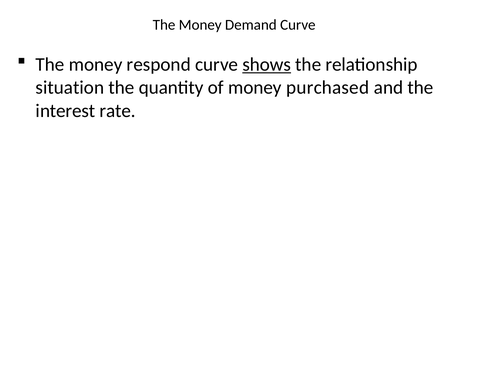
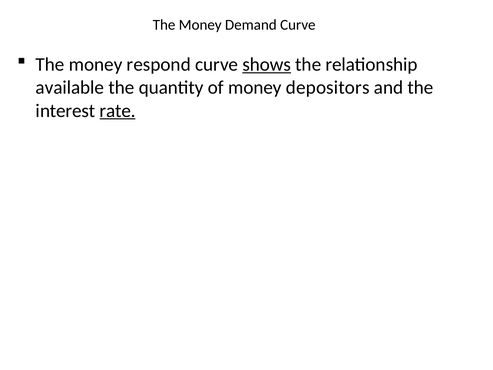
situation: situation -> available (70, 88)
purchased: purchased -> depositors (328, 88)
rate underline: none -> present (118, 111)
